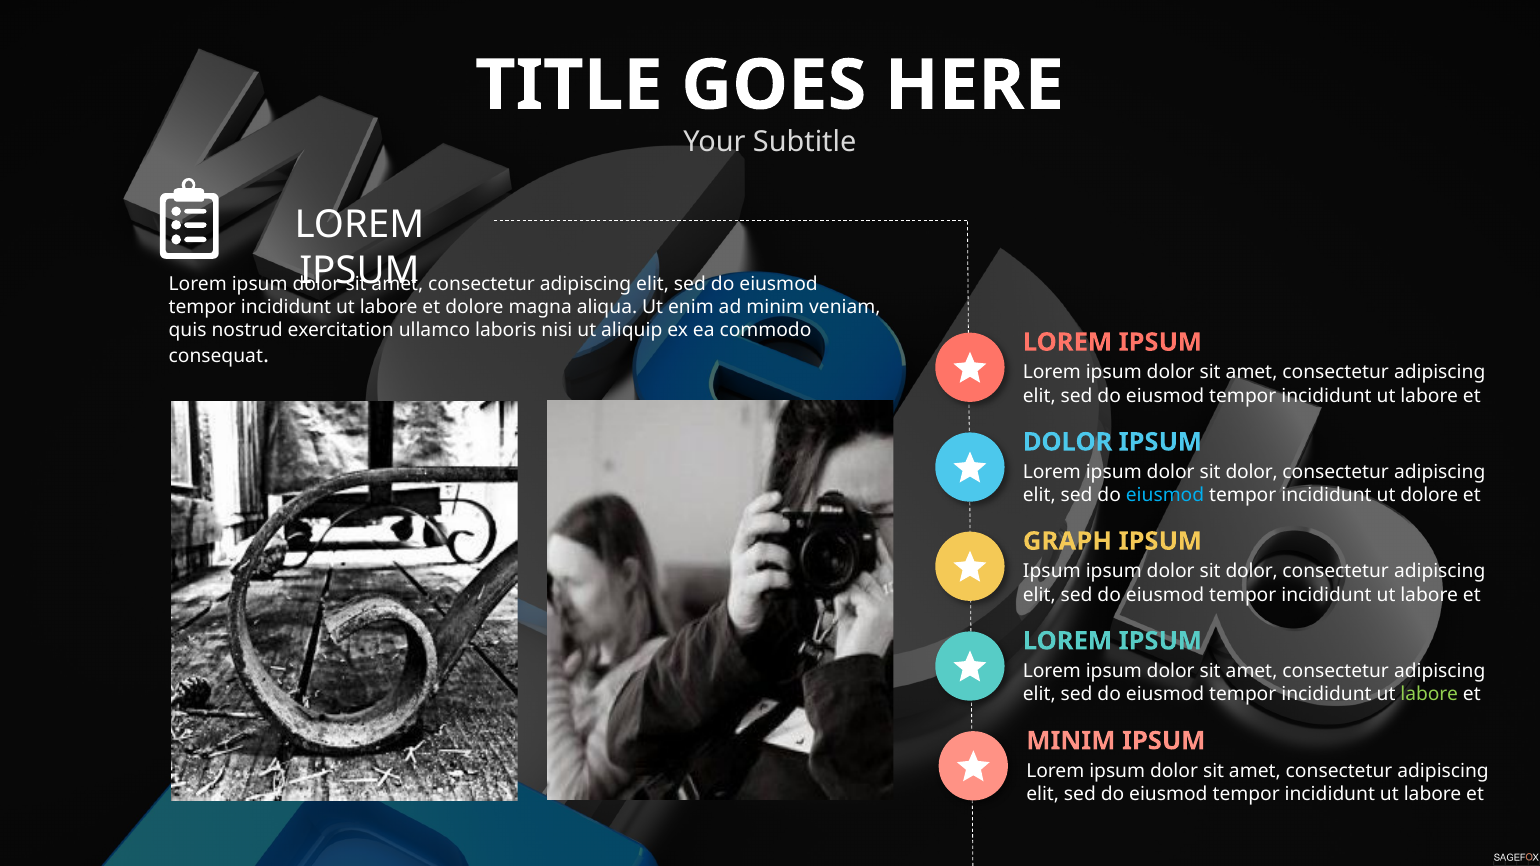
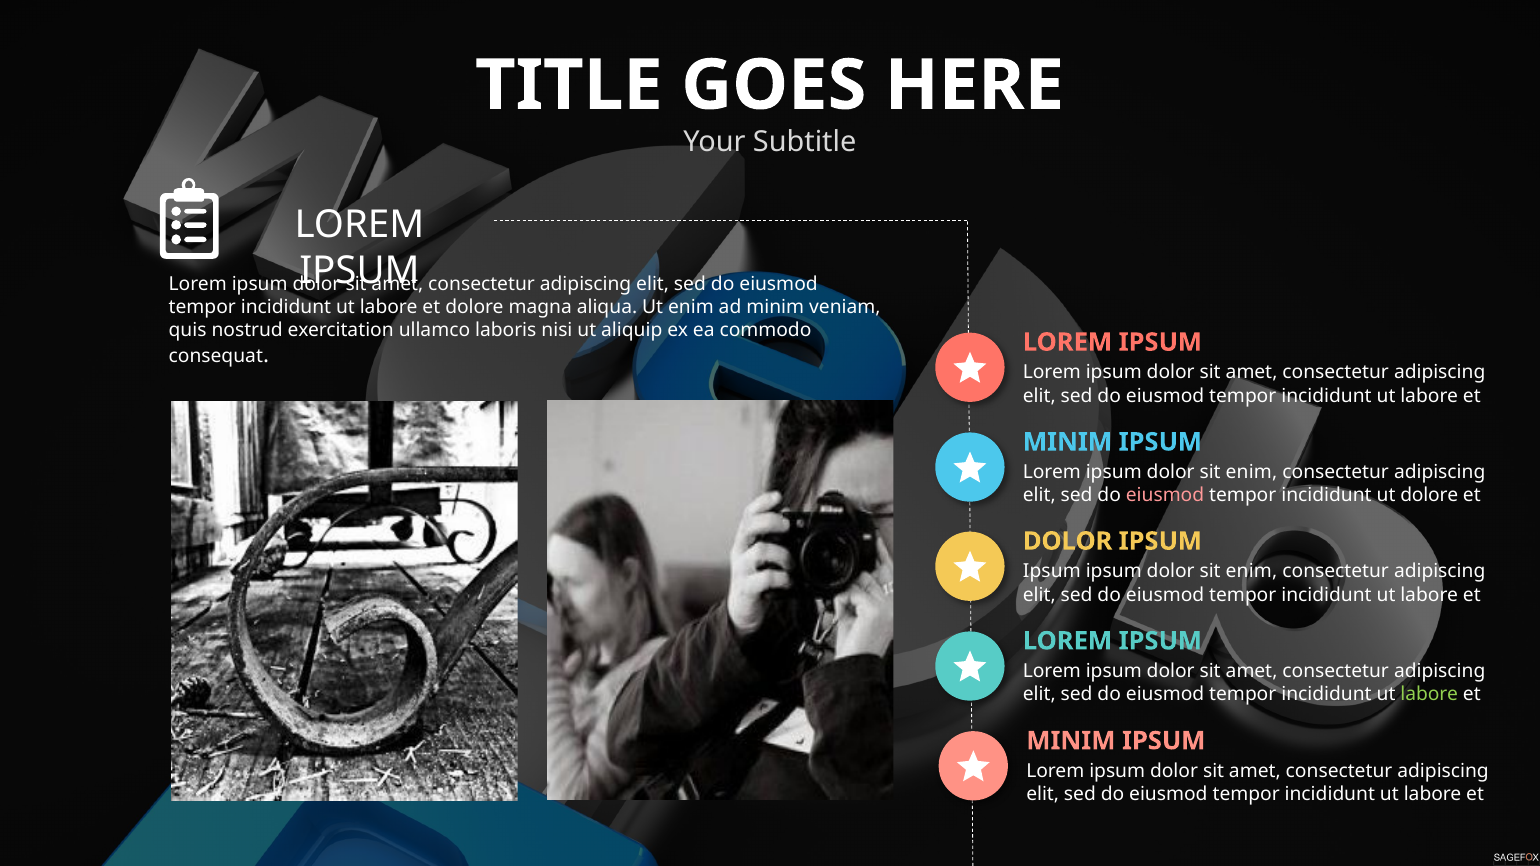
DOLOR: DOLOR -> MINIM (1067, 442)
dolor: dolor -> enim (1251, 473)
eiusmod colour: light blue -> pink (1165, 496)
GRAPH: GRAPH -> DOLOR (1068, 541)
dolor: dolor -> enim (1251, 572)
